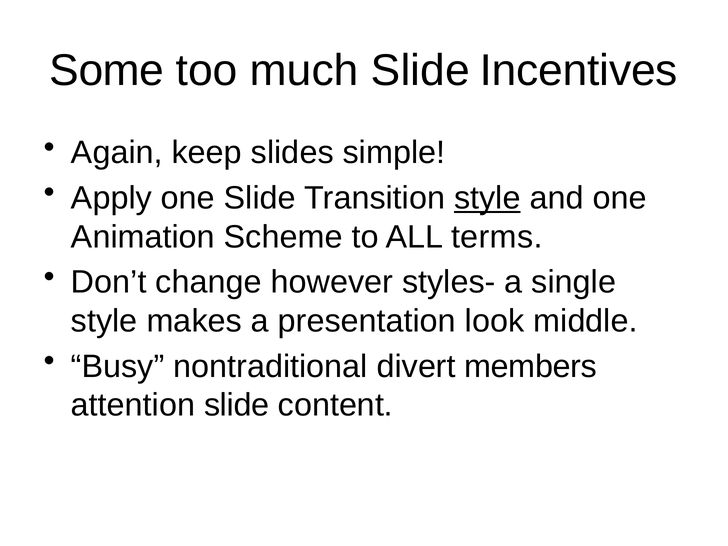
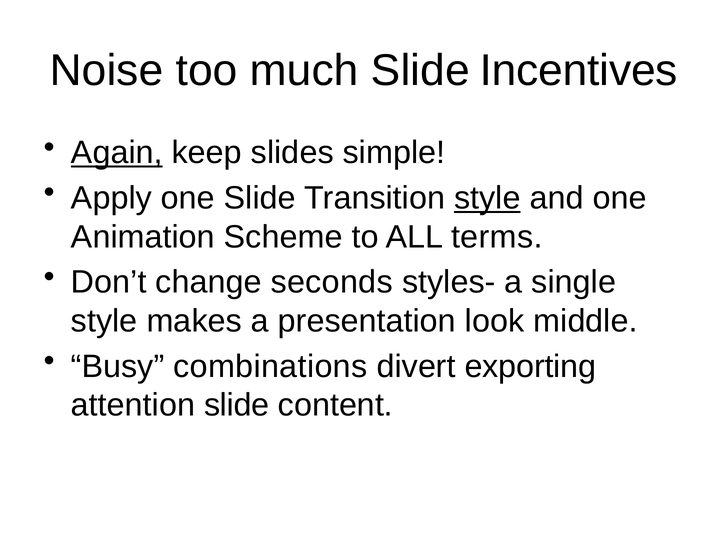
Some: Some -> Noise (107, 70)
Again underline: none -> present (117, 153)
however: however -> seconds (332, 282)
nontraditional: nontraditional -> combinations (270, 366)
members: members -> exporting (530, 366)
